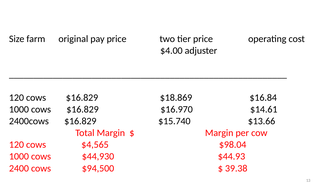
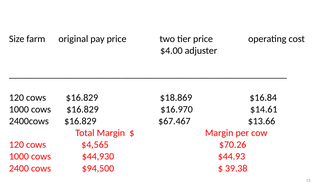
$15.740: $15.740 -> $67.467 (174, 121)
$98.04: $98.04 -> $70.26 (233, 145)
